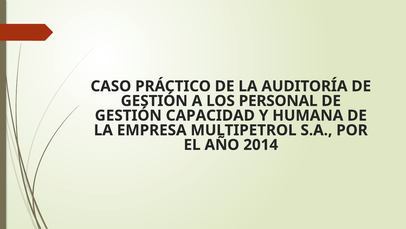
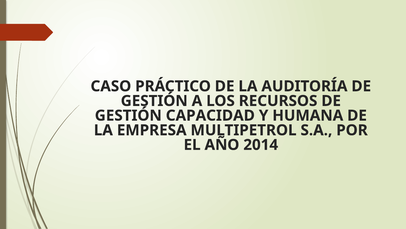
PERSONAL: PERSONAL -> RECURSOS (278, 101)
